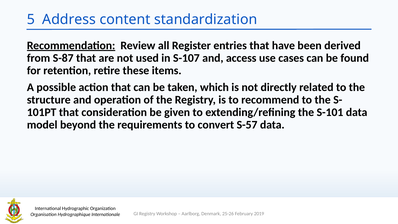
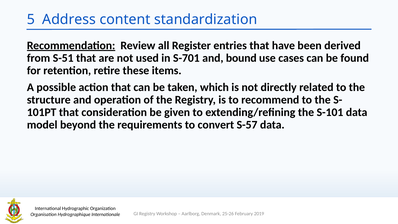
S-87: S-87 -> S-51 (63, 58)
S-107: S-107 -> S-701 (186, 58)
access: access -> bound (241, 58)
